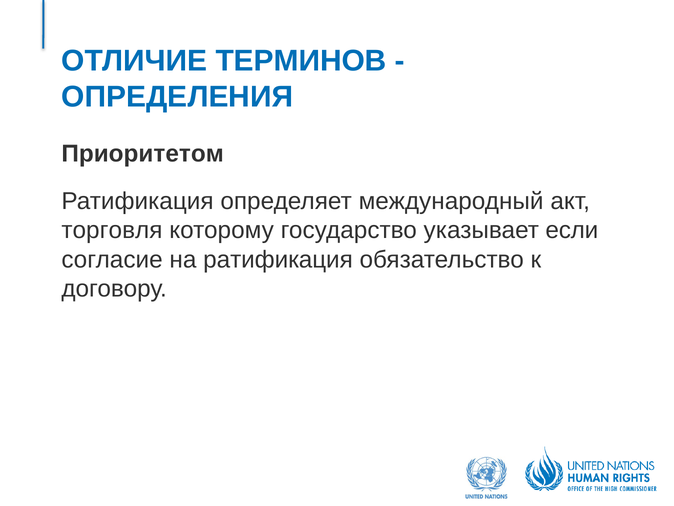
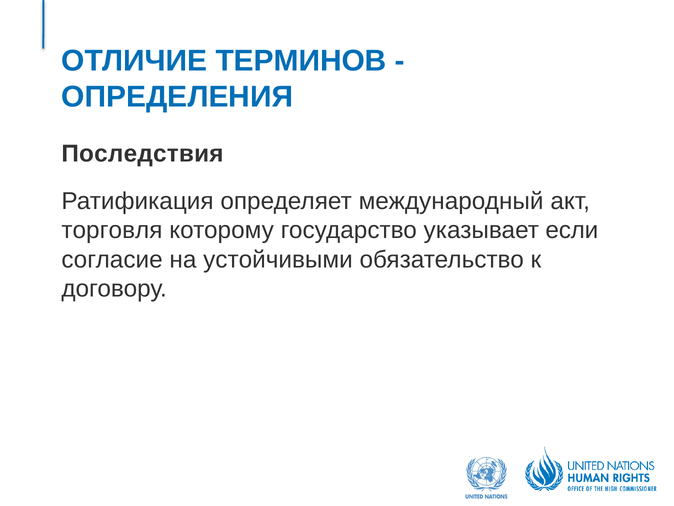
Приоритетом: Приоритетом -> Последствия (142, 154)
на ратификация: ратификация -> устойчивыми (278, 259)
